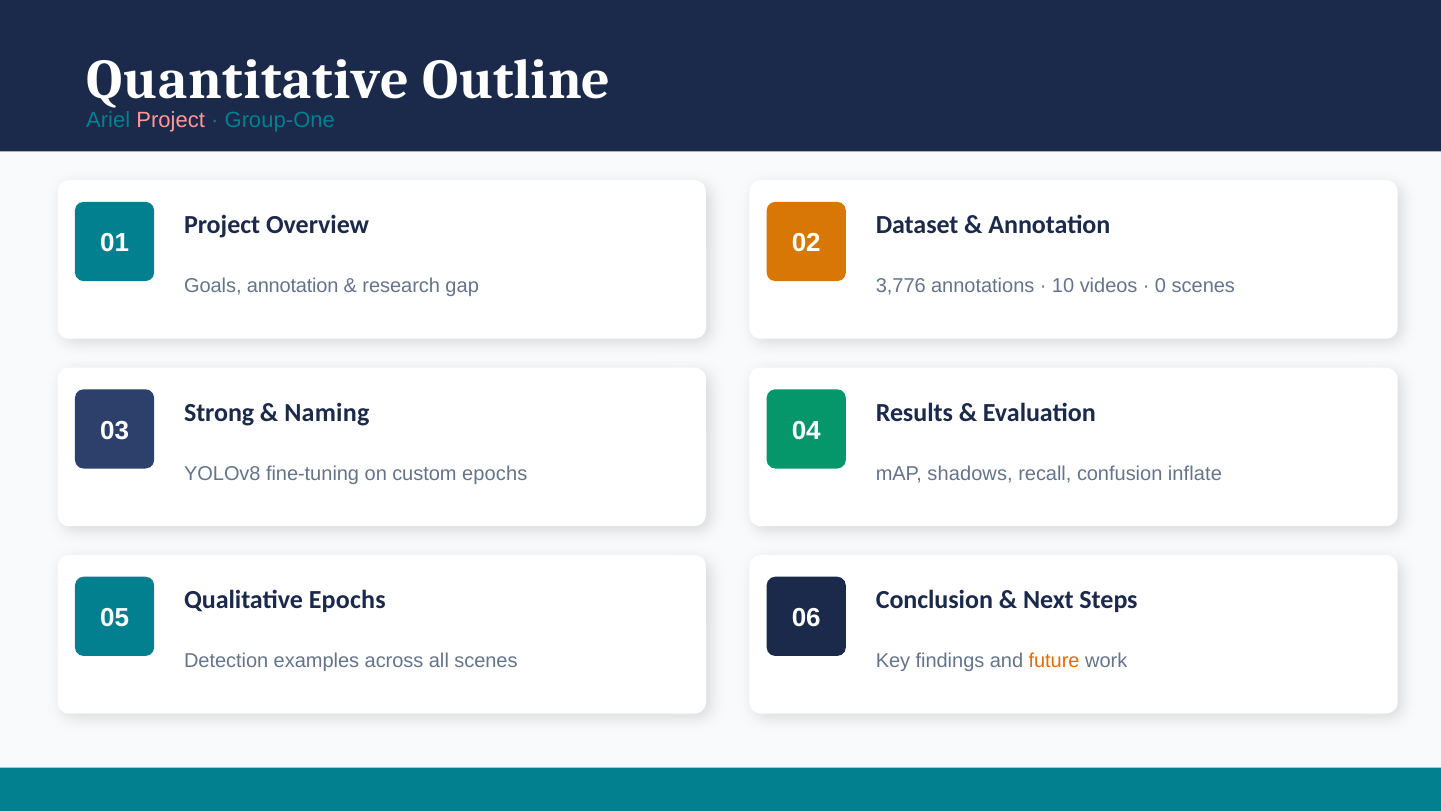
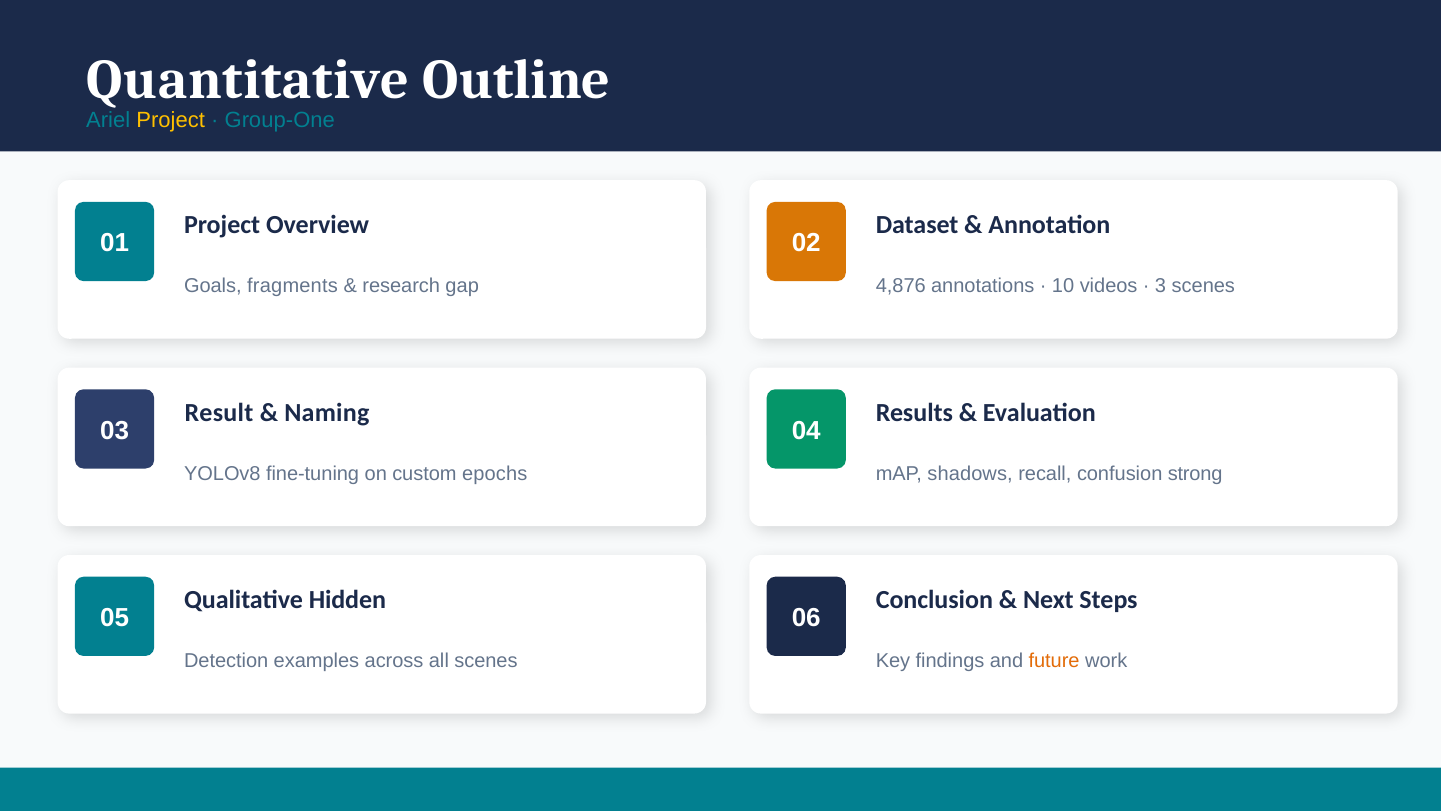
Project colour: pink -> yellow (171, 120)
Goals annotation: annotation -> fragments (293, 286)
3,776: 3,776 -> 4,876 (901, 286)
0: 0 -> 3 (1161, 286)
Strong: Strong -> Result (219, 412)
inflate: inflate -> strong (1195, 473)
Qualitative Epochs: Epochs -> Hidden (347, 600)
